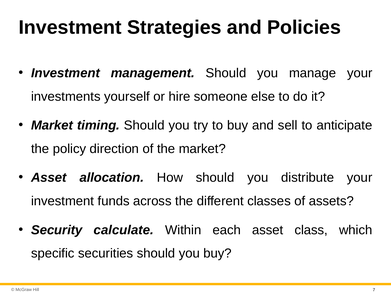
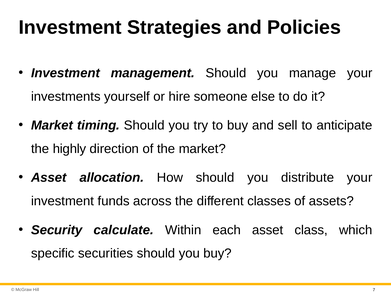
policy: policy -> highly (70, 149)
